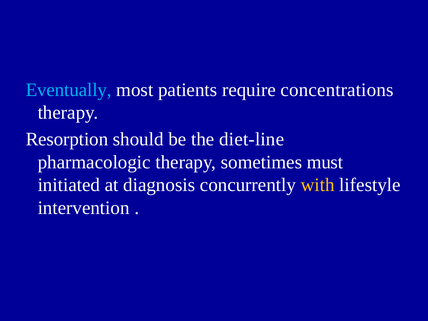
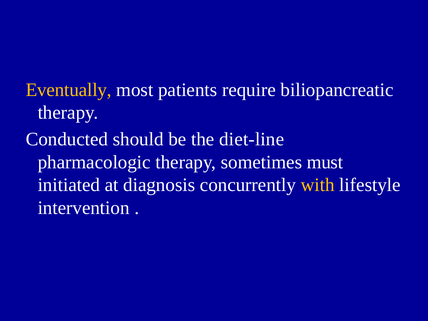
Eventually colour: light blue -> yellow (69, 90)
concentrations: concentrations -> biliopancreatic (337, 90)
Resorption: Resorption -> Conducted (67, 139)
